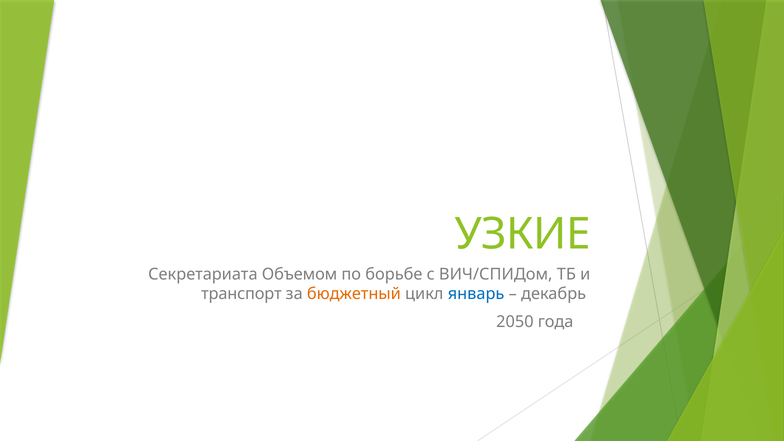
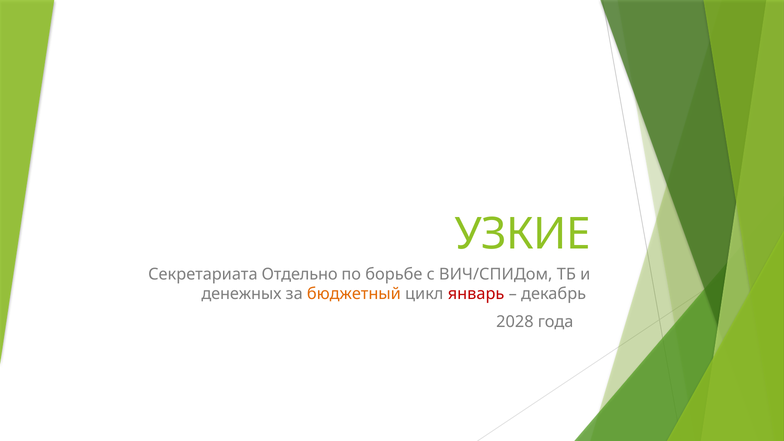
Объемом: Объемом -> Отдельно (300, 274)
транспорт: транспорт -> денежных (241, 294)
январь colour: blue -> red (476, 294)
2050: 2050 -> 2028 (515, 322)
